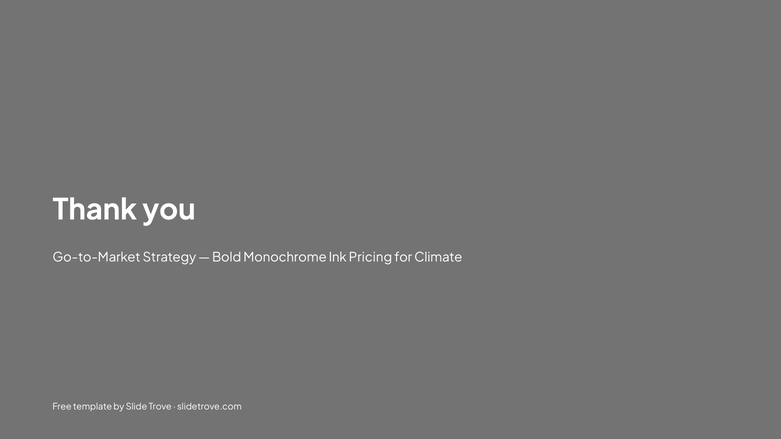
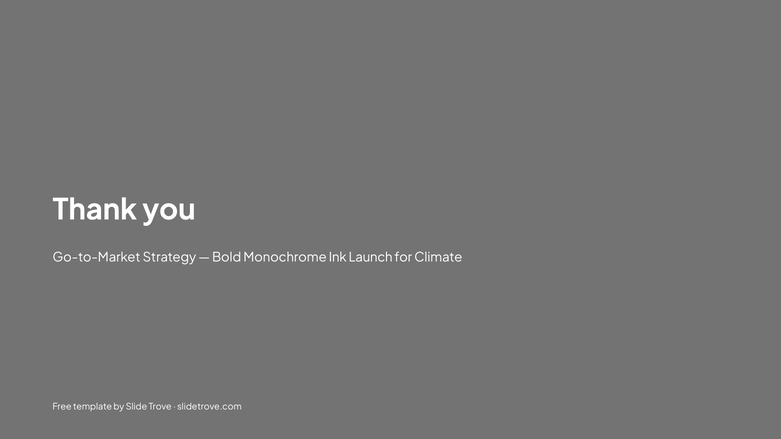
Pricing: Pricing -> Launch (371, 258)
